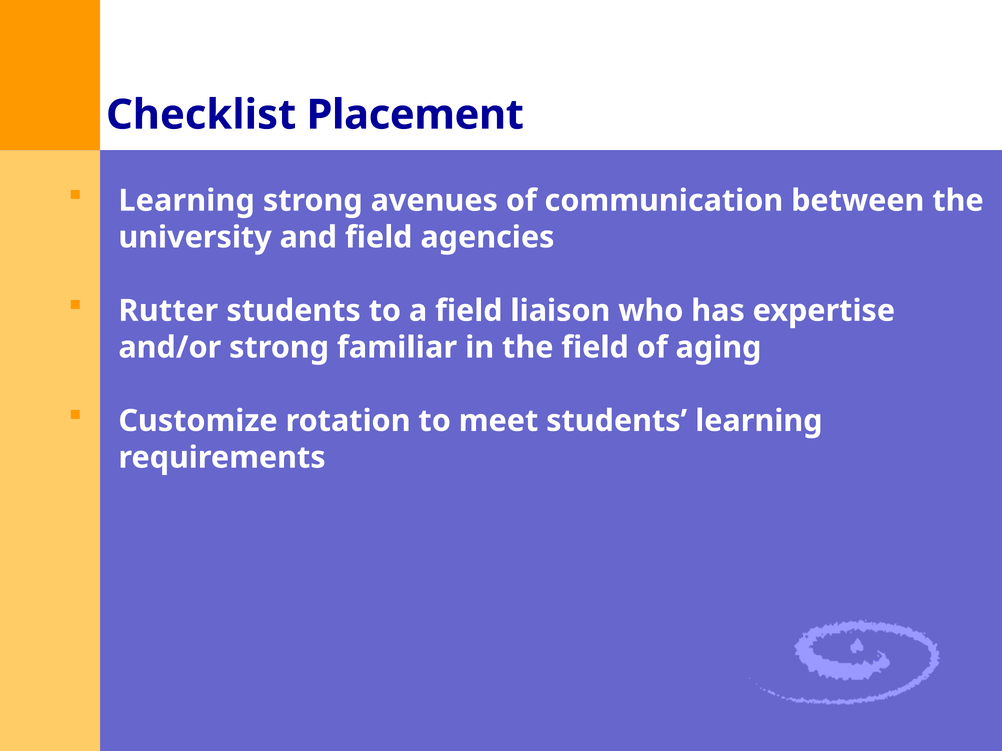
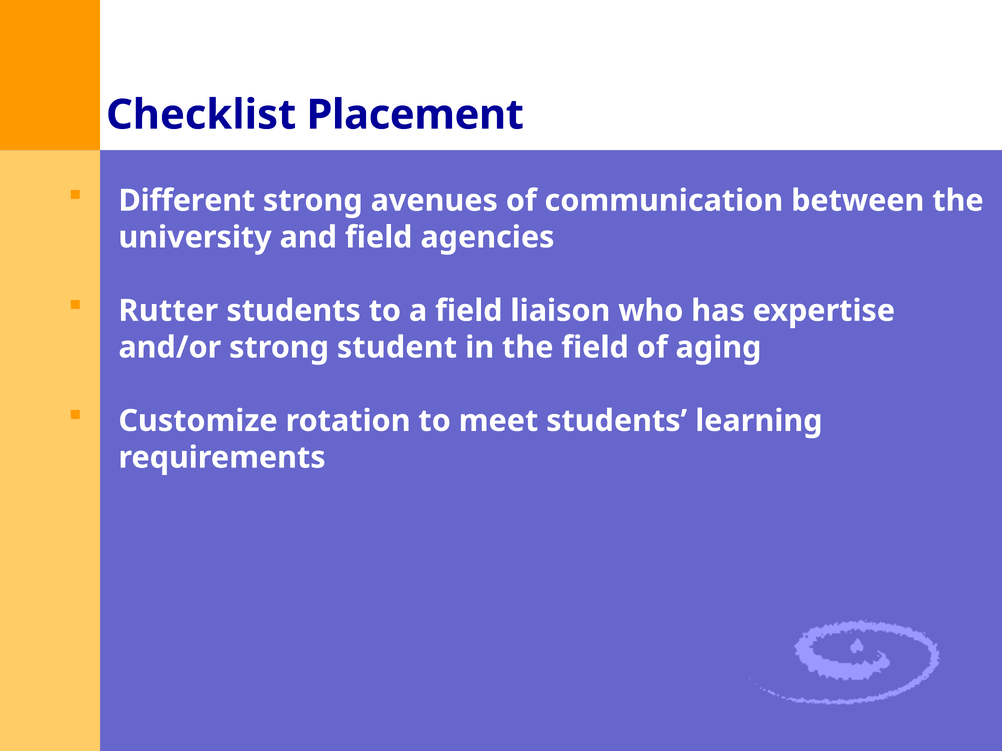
Learning: Learning -> Different (187, 201)
familiar: familiar -> student (397, 348)
